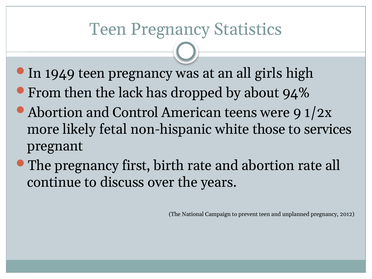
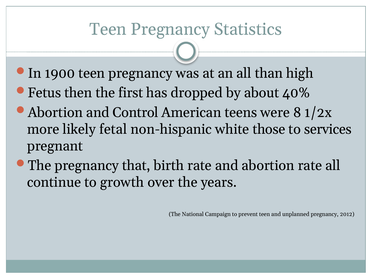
1949: 1949 -> 1900 (60, 73)
girls: girls -> than (269, 73)
From: From -> Fetus (44, 93)
lack: lack -> first (131, 93)
94%: 94% -> 40% (296, 93)
9: 9 -> 8 (297, 112)
first: first -> that (136, 165)
discuss: discuss -> growth (122, 182)
